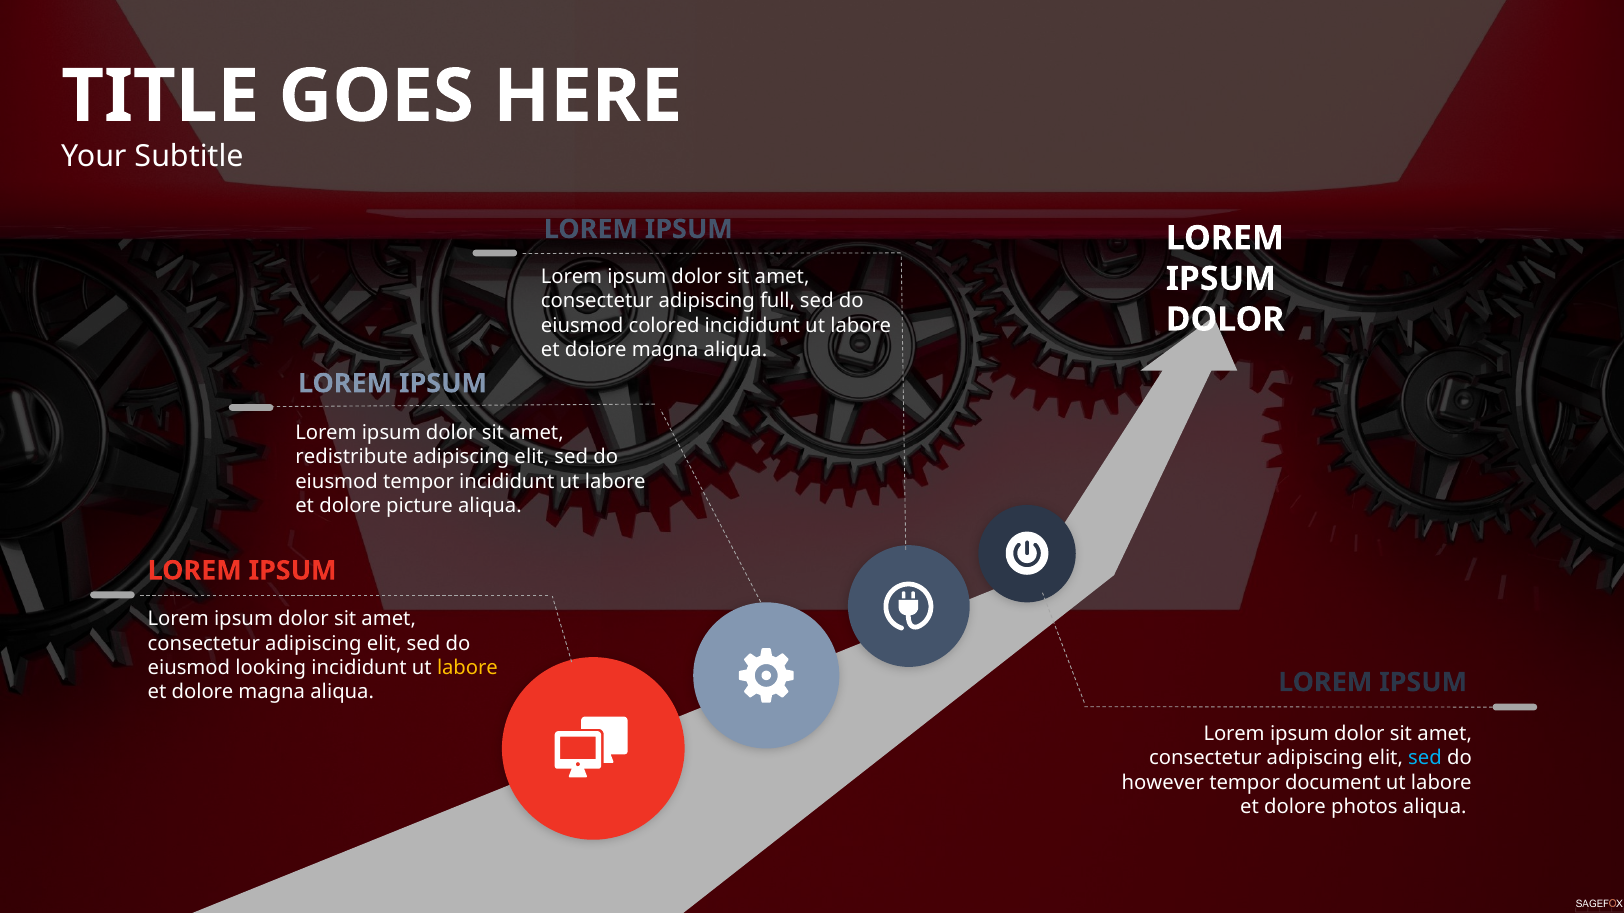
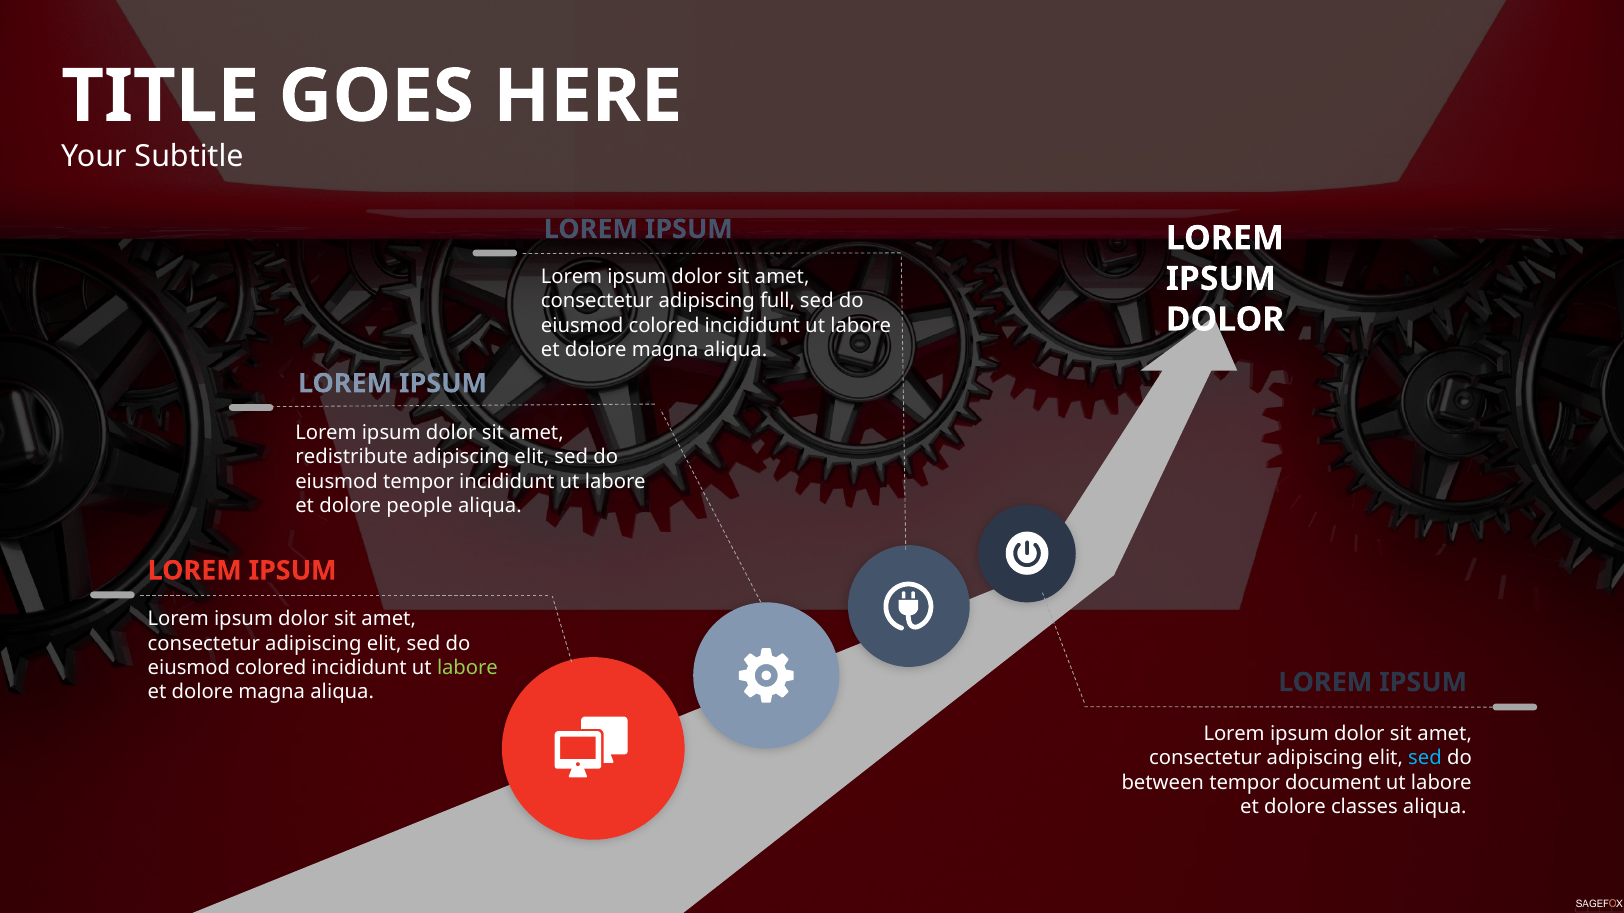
picture: picture -> people (419, 506)
looking: looking -> colored (271, 668)
labore colour: yellow -> light green (467, 668)
however: however -> between (1163, 783)
photos: photos -> classes (1364, 807)
